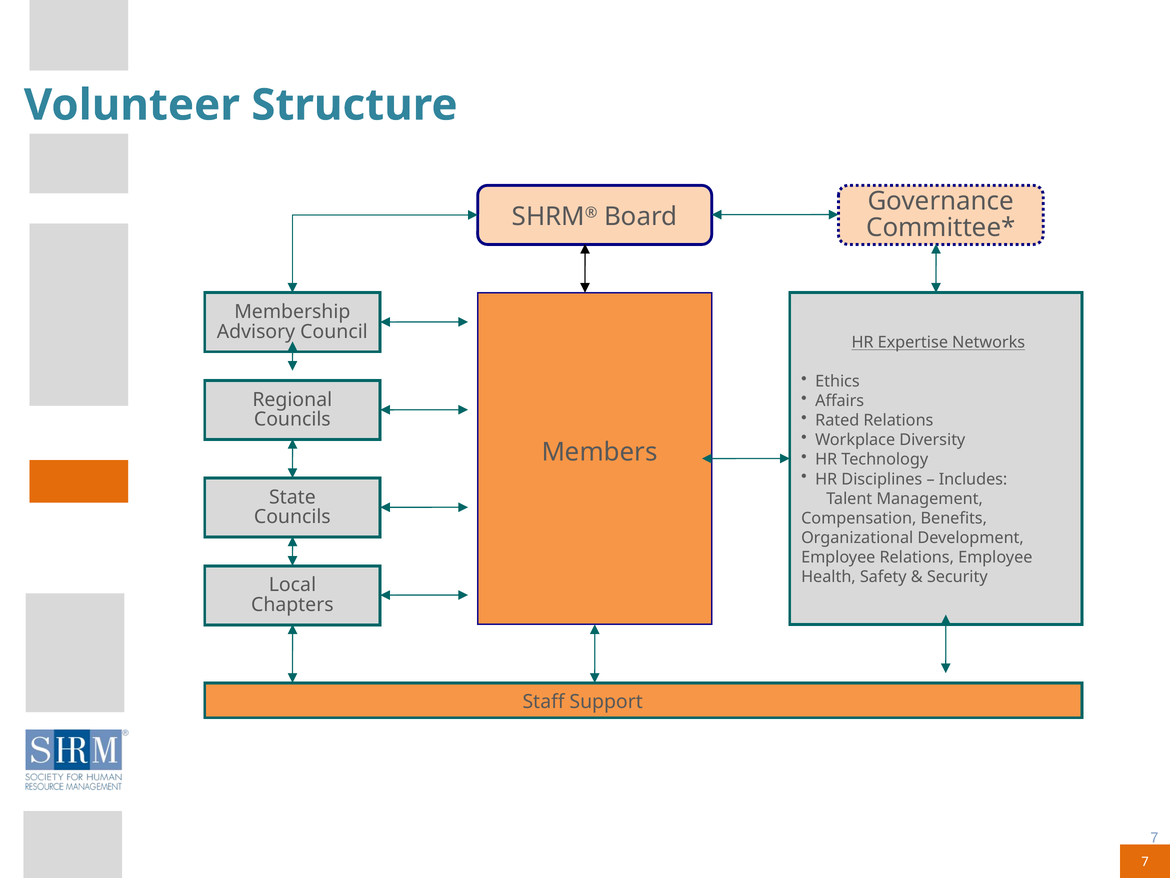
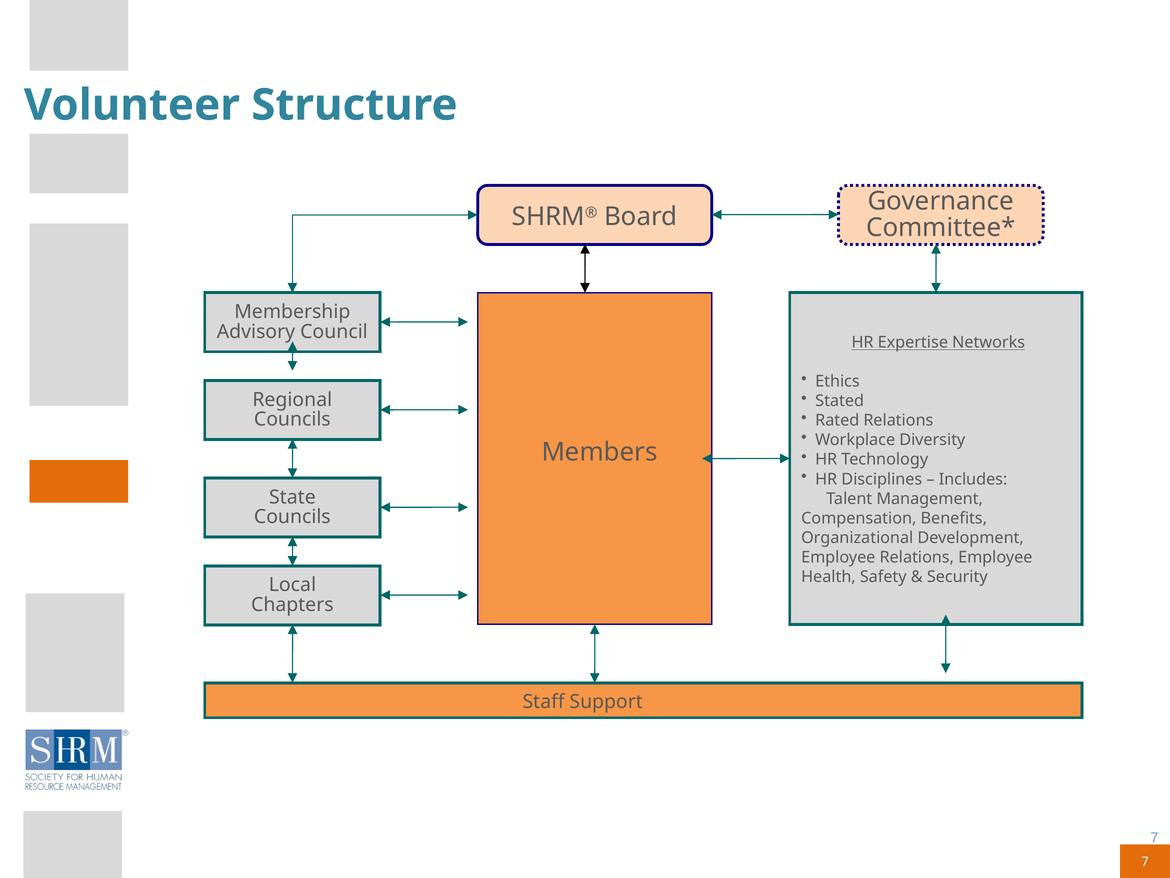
Affairs: Affairs -> Stated (840, 401)
